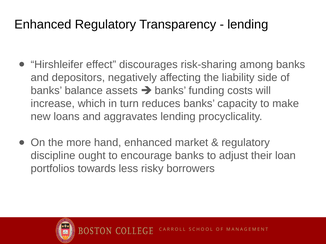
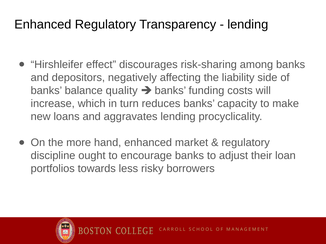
assets: assets -> quality (122, 91)
